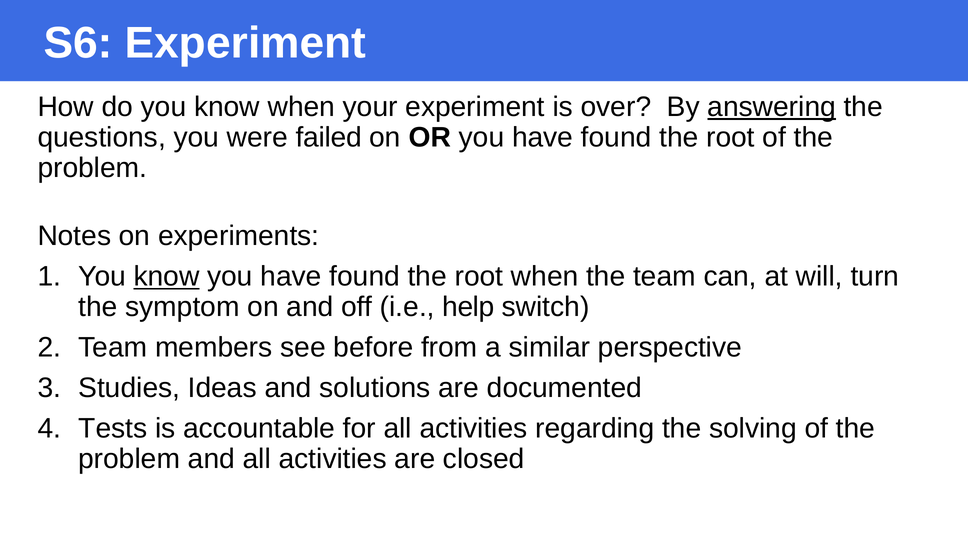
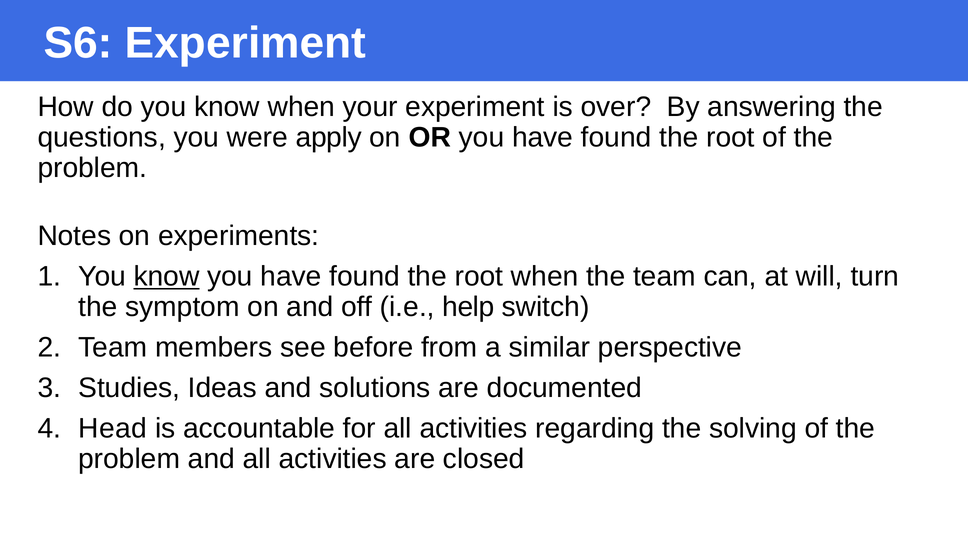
answering underline: present -> none (772, 107)
failed: failed -> apply (329, 138)
Tests: Tests -> Head (113, 429)
